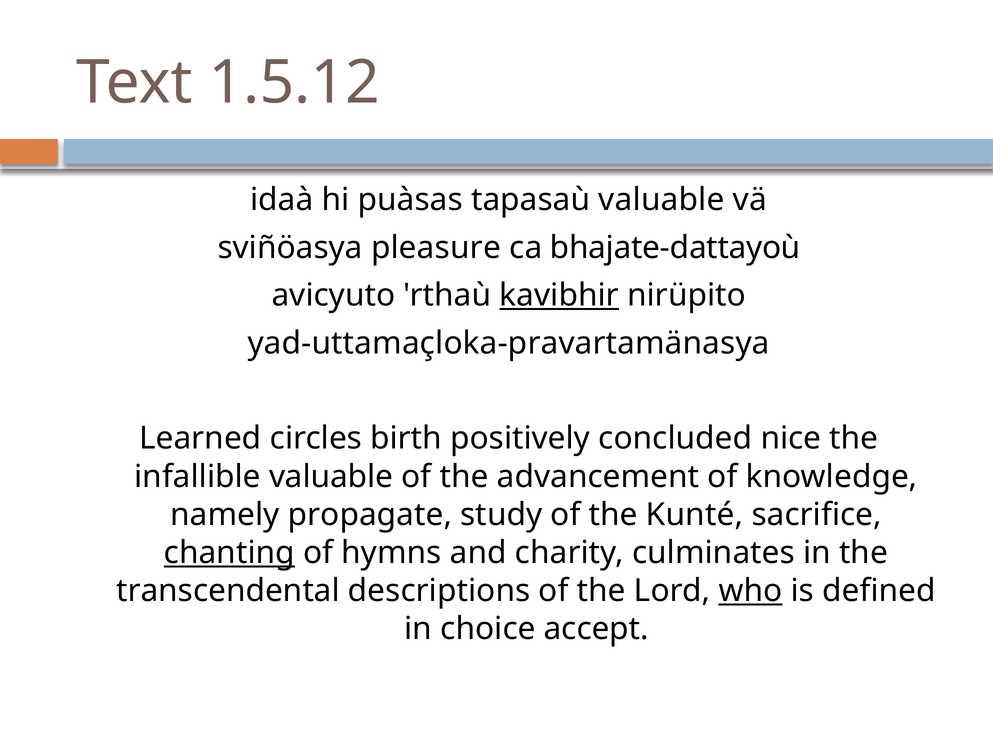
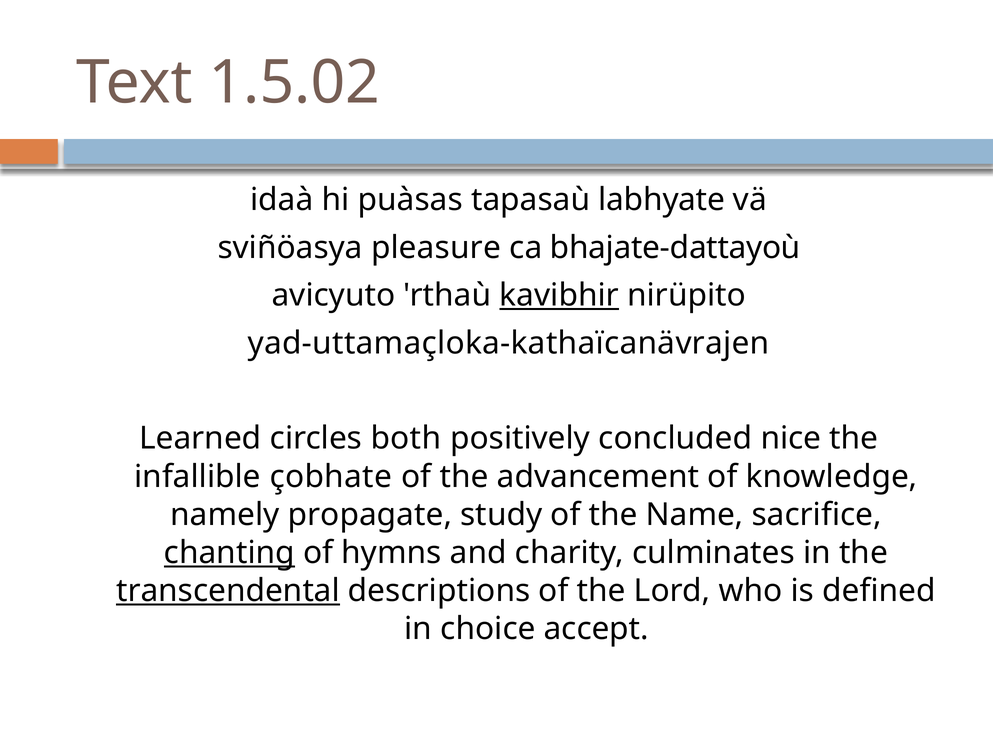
1.5.12: 1.5.12 -> 1.5.02 (294, 83)
tapasaù valuable: valuable -> labhyate (662, 200)
yad-uttamaçloka-pravartamänasya: yad-uttamaçloka-pravartamänasya -> yad-uttamaçloka-kathaïcanävrajen (509, 343)
birth: birth -> both (406, 438)
infallible valuable: valuable -> çobhate (331, 476)
Kunté: Kunté -> Name (695, 514)
transcendental underline: none -> present (228, 591)
who underline: present -> none (750, 591)
